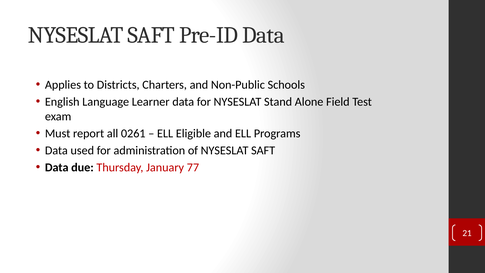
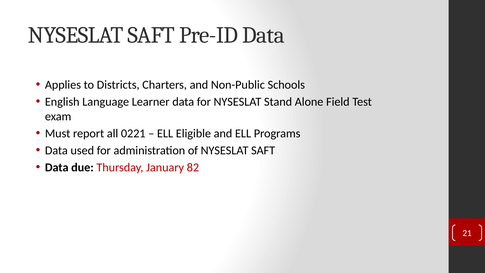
0261: 0261 -> 0221 (133, 133)
77: 77 -> 82 (193, 167)
